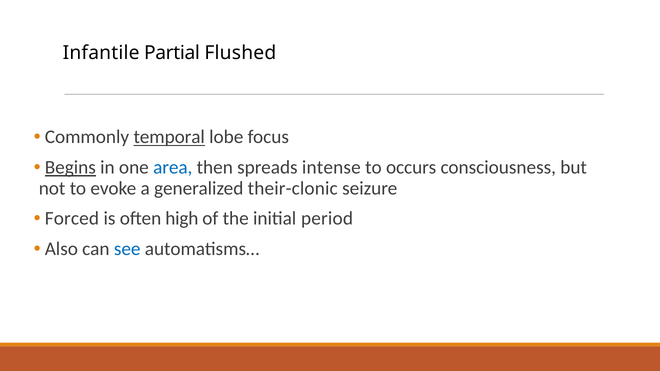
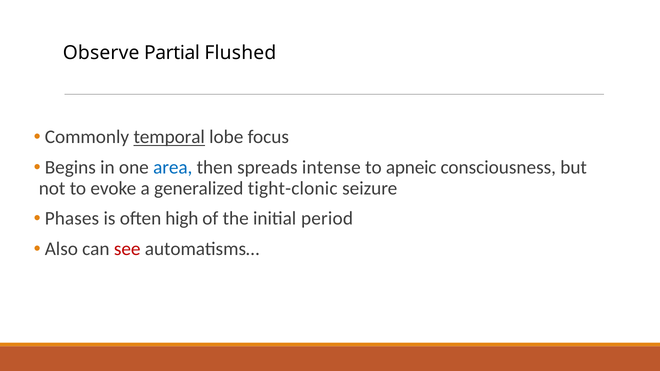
Infantile: Infantile -> Observe (101, 53)
Begins underline: present -> none (70, 168)
occurs: occurs -> apneic (411, 168)
their-clonic: their-clonic -> tight-clonic (293, 188)
Forced: Forced -> Phases (72, 219)
see colour: blue -> red (127, 249)
